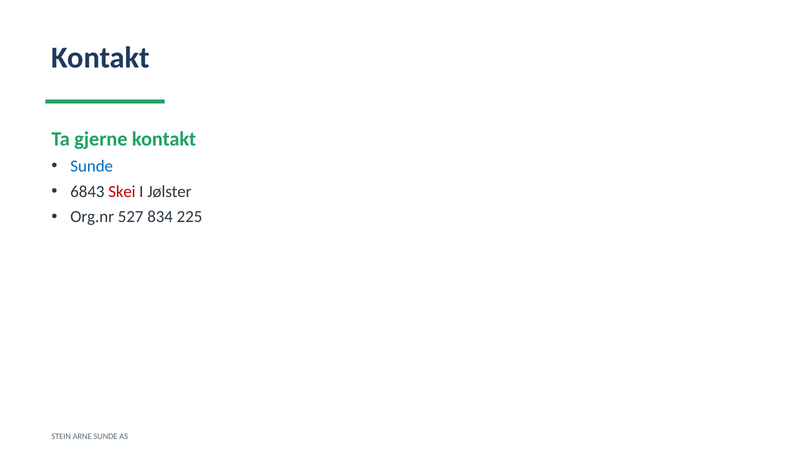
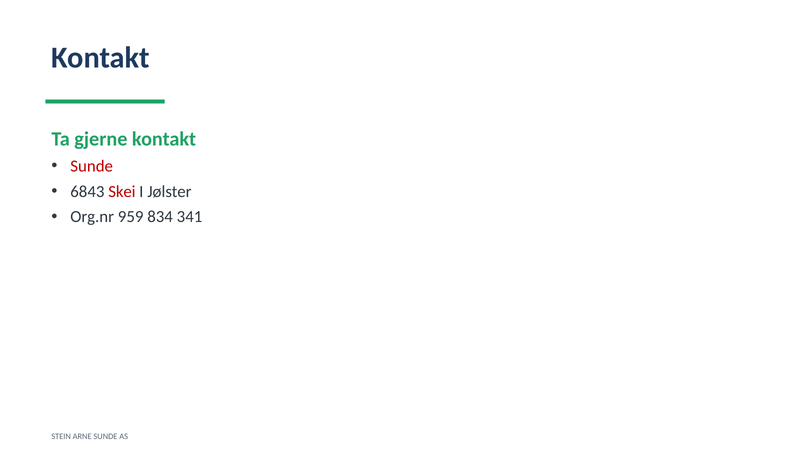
Sunde colour: blue -> red (92, 166)
527: 527 -> 959 (131, 217)
225: 225 -> 341 (190, 217)
